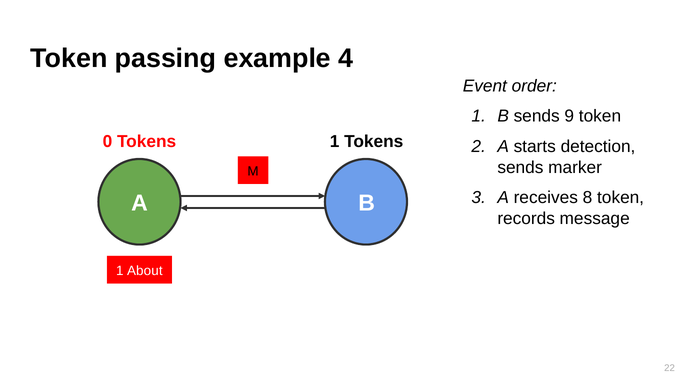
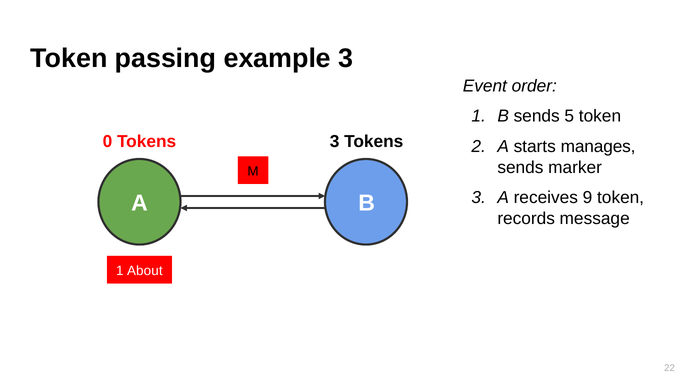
example 4: 4 -> 3 (346, 59)
9: 9 -> 5 (569, 116)
Tokens 1: 1 -> 3 (335, 142)
detection: detection -> manages (598, 147)
8: 8 -> 9 (587, 198)
